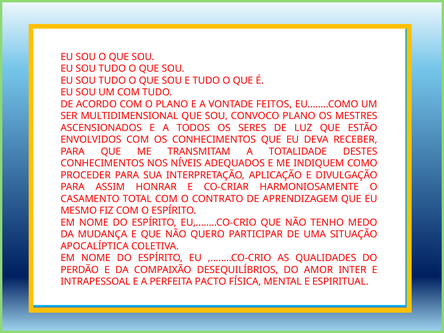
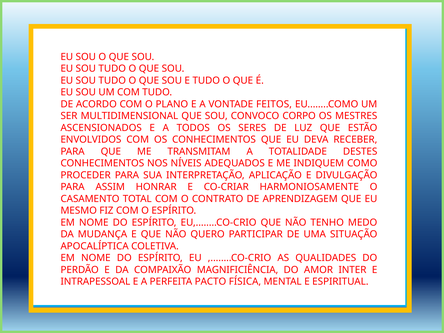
CONVOCO PLANO: PLANO -> CORPO (299, 116)
DESEQUILÍBRIOS: DESEQUILÍBRIOS -> MAGNIFICIÊNCIA (238, 270)
